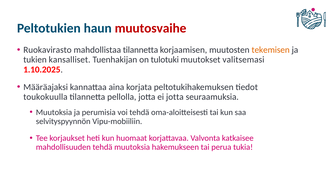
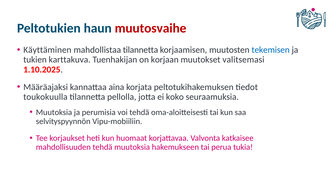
Ruokavirasto: Ruokavirasto -> Käyttäminen (47, 50)
tekemisen colour: orange -> blue (271, 50)
kansalliset: kansalliset -> karttakuva (70, 60)
tulotuki: tulotuki -> korjaan (165, 60)
ei jotta: jotta -> koko (175, 97)
